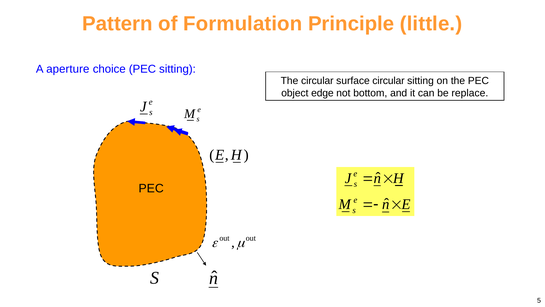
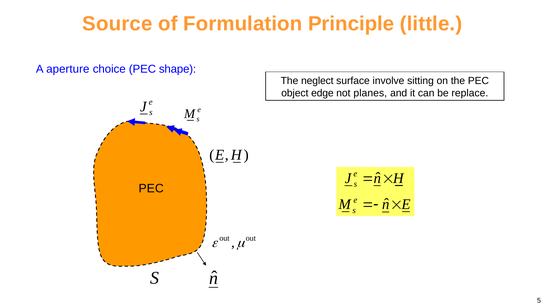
Pattern: Pattern -> Source (117, 24)
PEC sitting: sitting -> shape (178, 69)
The circular: circular -> neglect (317, 81)
surface circular: circular -> involve (388, 81)
bottom: bottom -> planes (370, 93)
